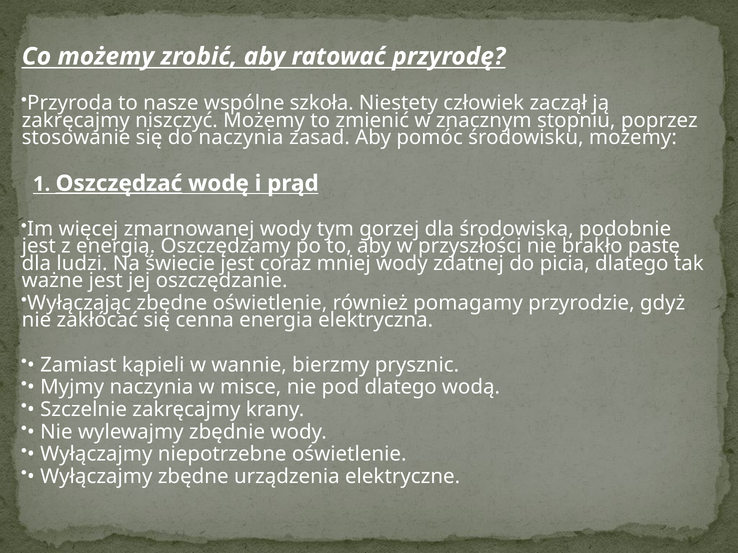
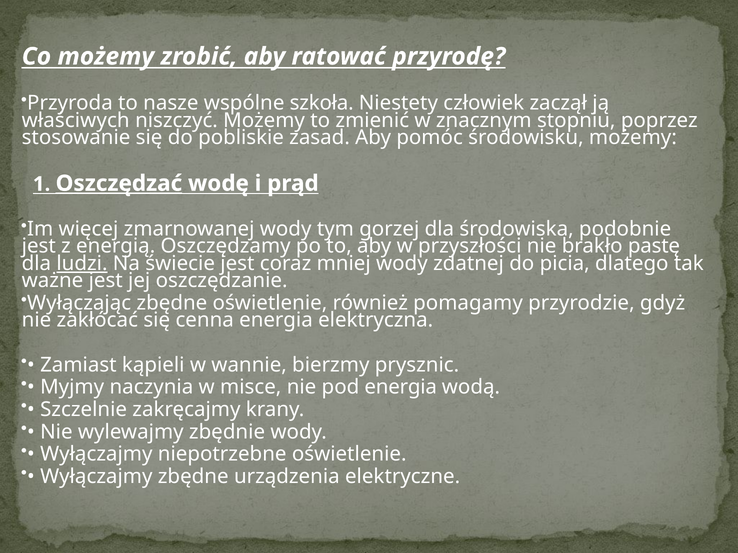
zakręcajmy: zakręcajmy -> właściwych (76, 120)
do naczynia: naczynia -> pobliskie (241, 138)
ludzi underline: none -> present (82, 264)
pod dlatego: dlatego -> energia (401, 387)
